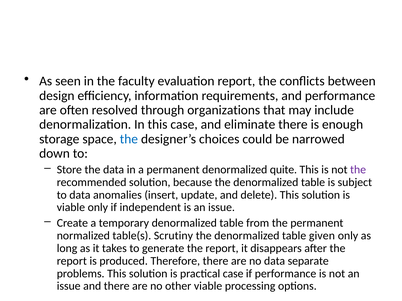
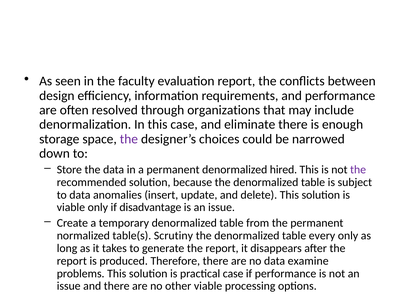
the colour: blue -> purple (129, 139)
quite: quite -> hired (283, 170)
independent: independent -> disadvantage (150, 208)
given: given -> every (322, 236)
separate: separate -> examine (308, 261)
